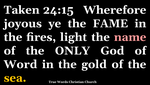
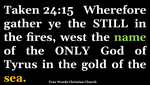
joyous: joyous -> gather (23, 23)
FAME: FAME -> STILL (110, 23)
light: light -> west (74, 37)
name colour: pink -> light green (130, 37)
Word: Word -> Tyrus (21, 64)
